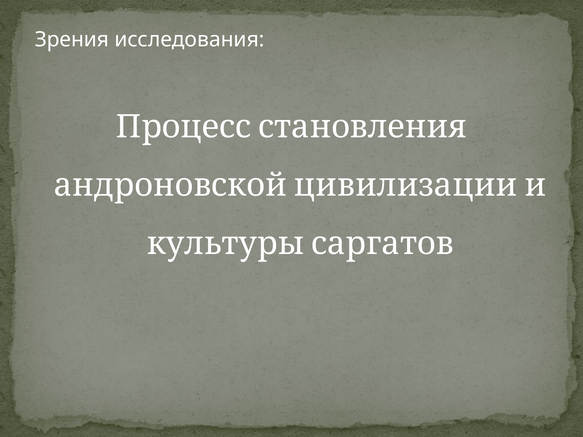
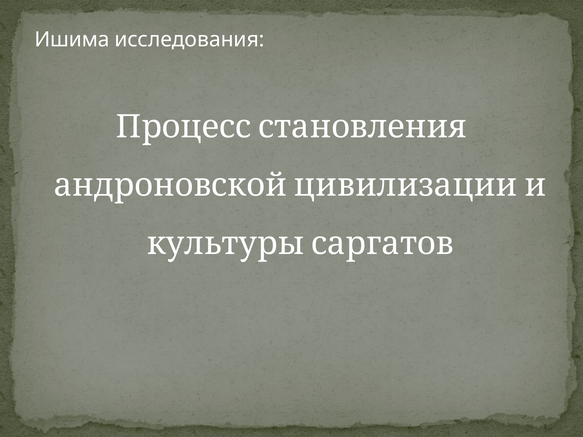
Зрения: Зрения -> Ишима (72, 40)
